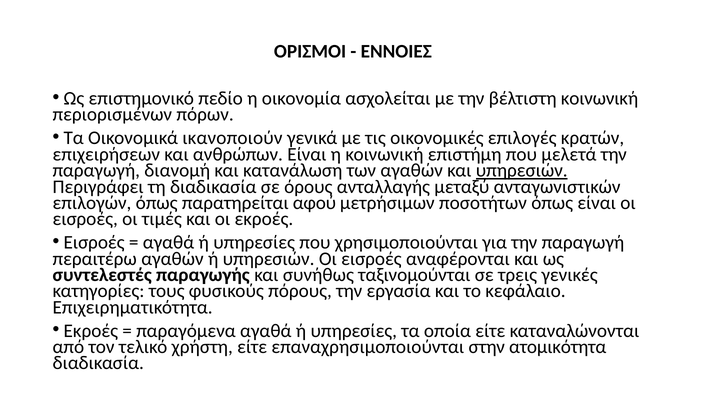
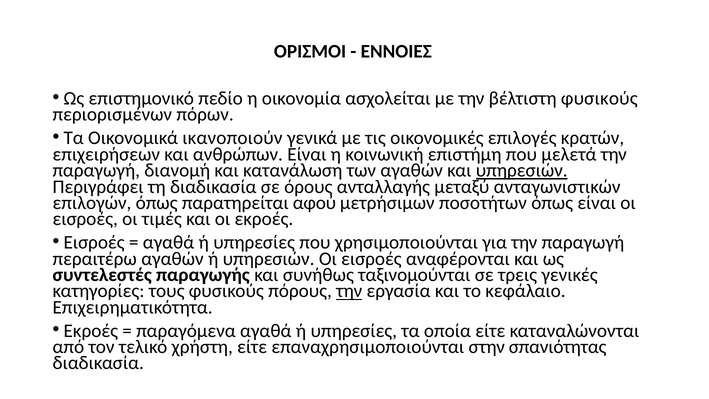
βέλτιστη κοινωνική: κοινωνική -> φυσικούς (599, 98)
την underline: none -> present (349, 291)
ατομικότητα: ατομικότητα -> σπανιότητας (558, 347)
